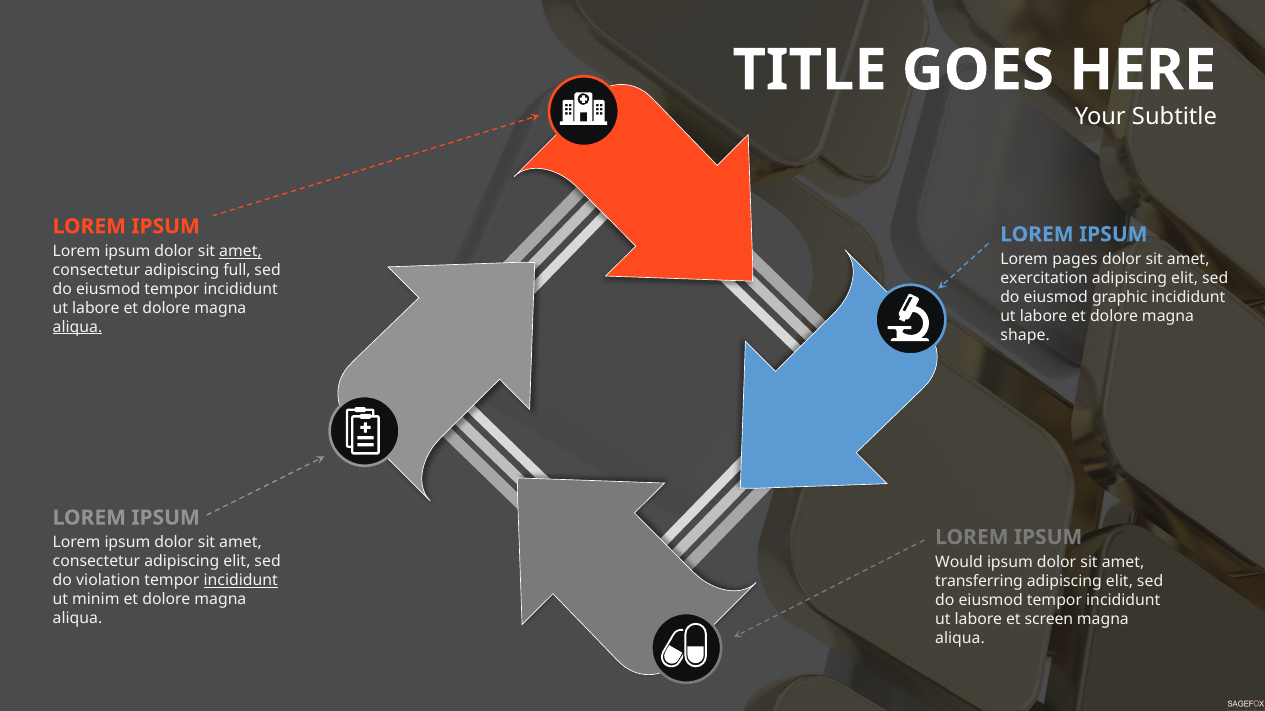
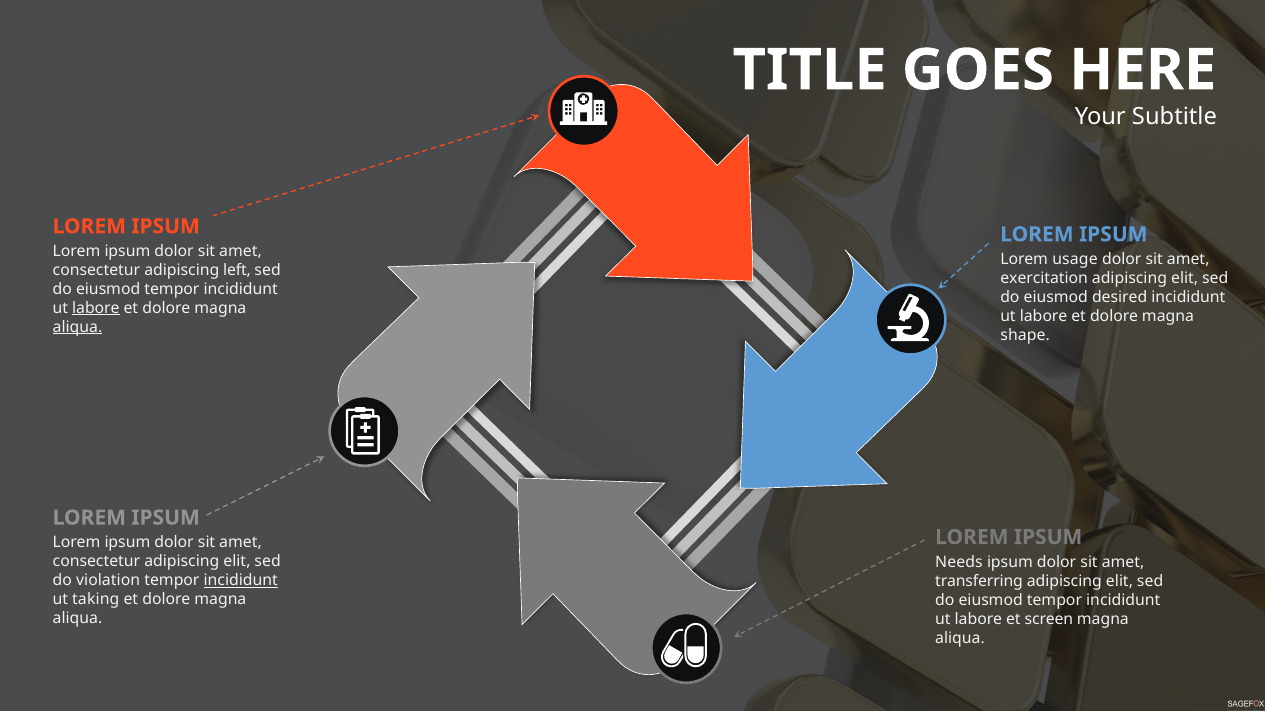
amet underline: present -> none (241, 251)
pages: pages -> usage (1075, 259)
full: full -> left (237, 270)
graphic: graphic -> desired (1120, 297)
labore underline: none -> present (96, 308)
Would: Would -> Needs (959, 562)
minim: minim -> taking (96, 600)
